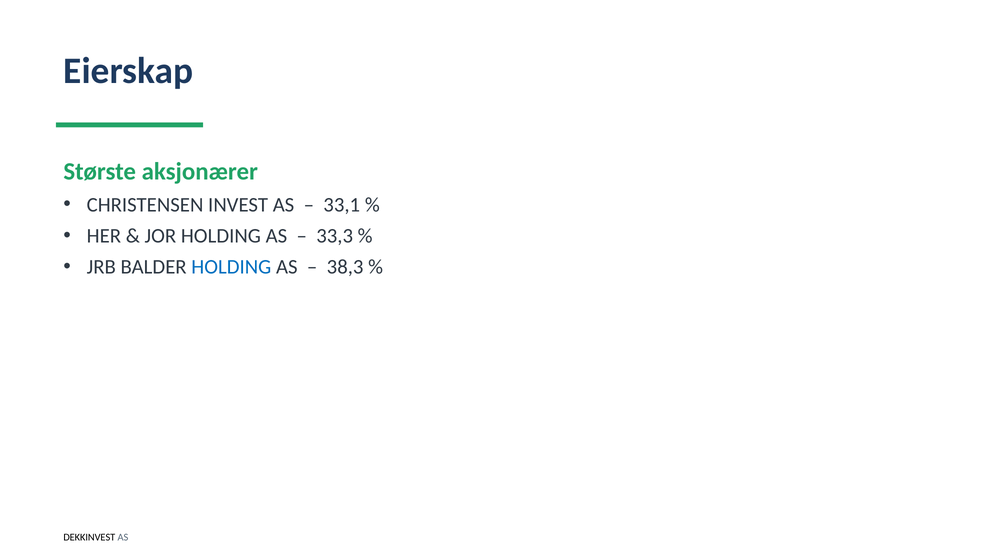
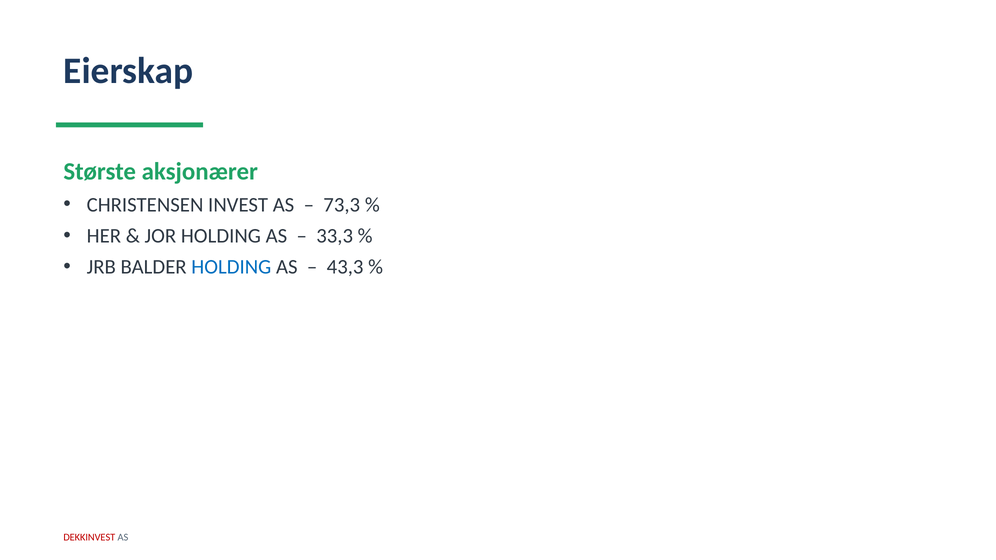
33,1: 33,1 -> 73,3 (342, 205)
38,3: 38,3 -> 43,3 (345, 267)
DEKKINVEST colour: black -> red (89, 538)
